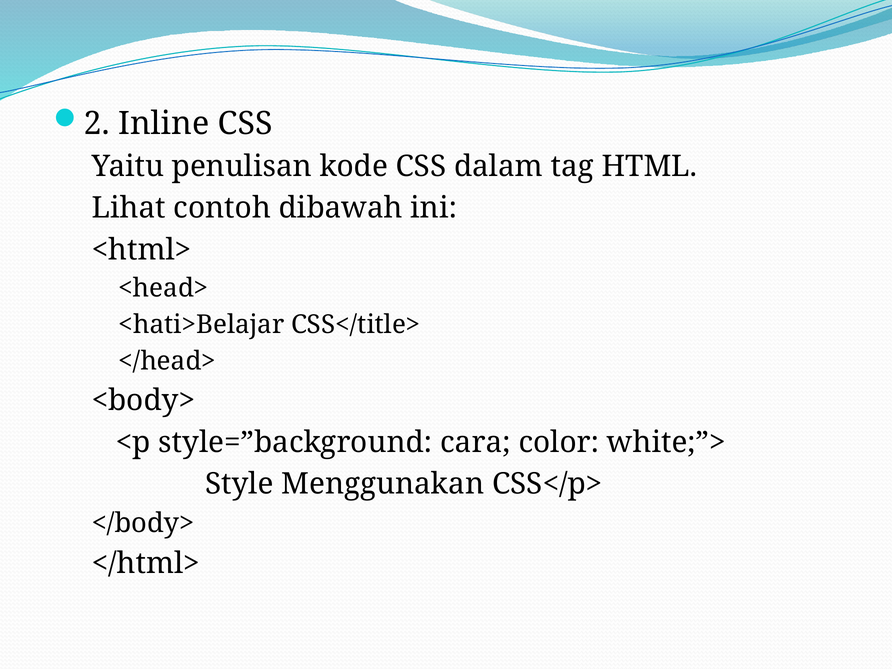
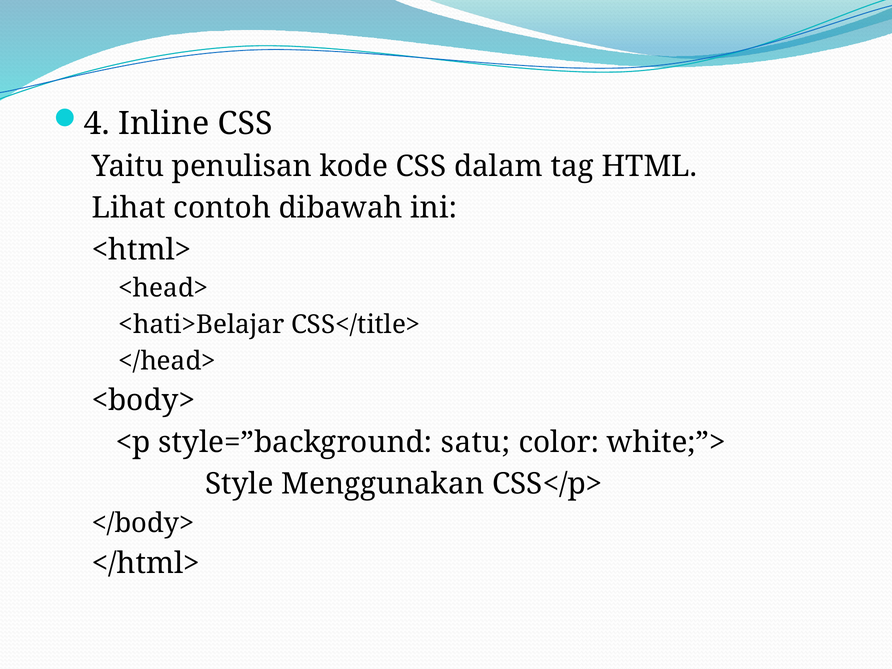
2: 2 -> 4 (97, 124)
cara: cara -> satu (475, 442)
